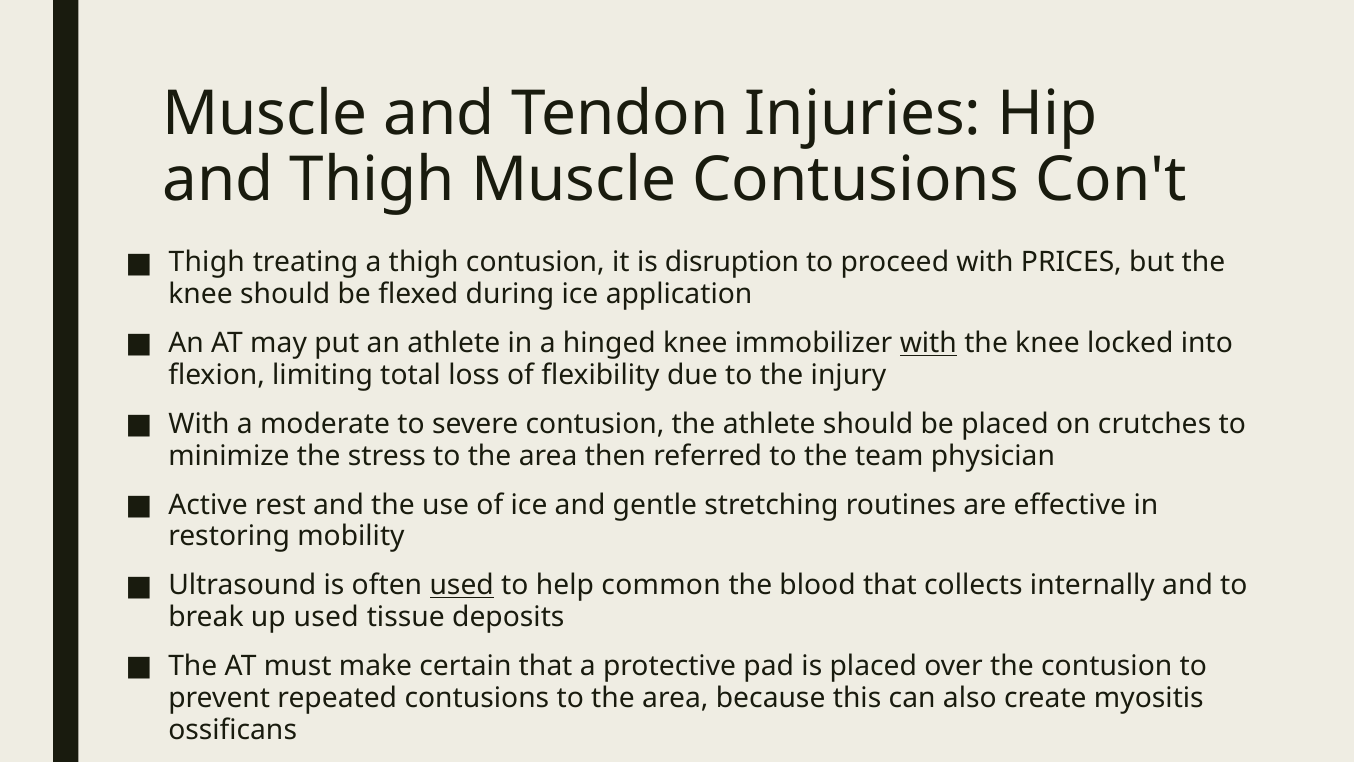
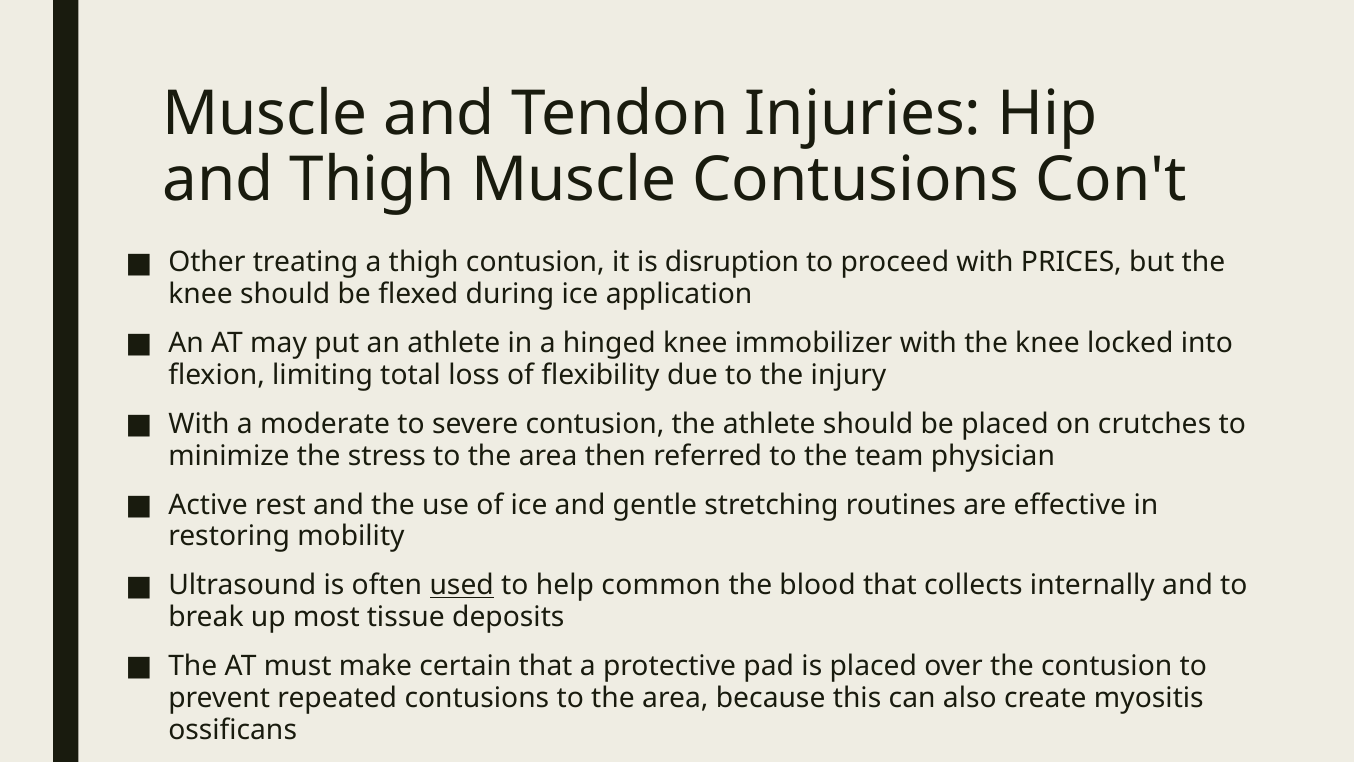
Thigh: Thigh -> Other (207, 262)
with underline: present -> none (928, 343)
up used: used -> most (326, 617)
